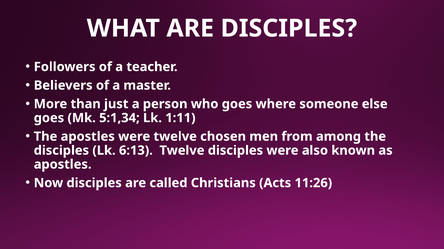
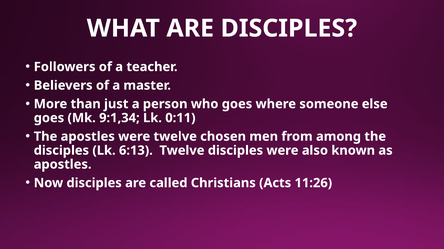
5:1,34: 5:1,34 -> 9:1,34 (119, 118)
1:11: 1:11 -> 0:11 (180, 118)
